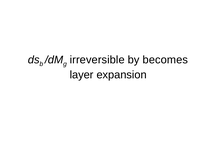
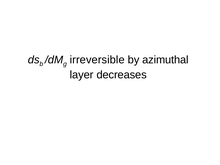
becomes: becomes -> azimuthal (165, 60)
expansion: expansion -> decreases (122, 75)
